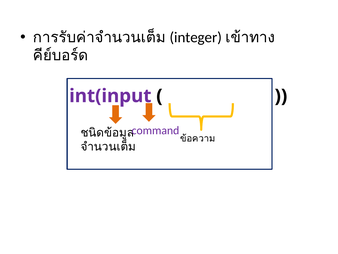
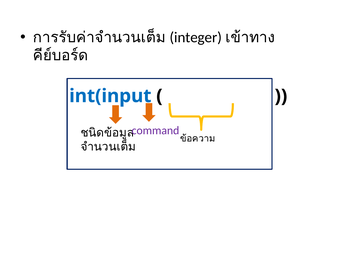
int(input colour: purple -> blue (110, 96)
